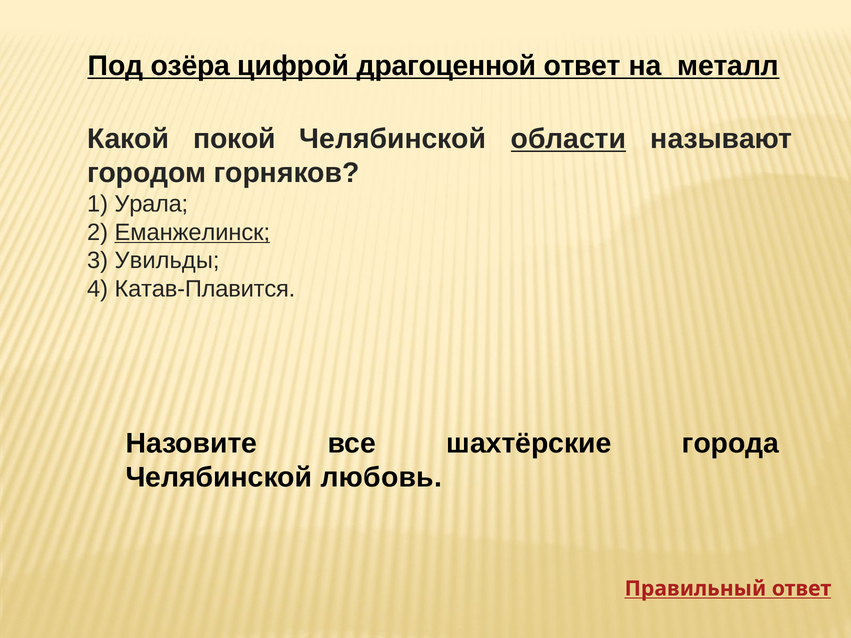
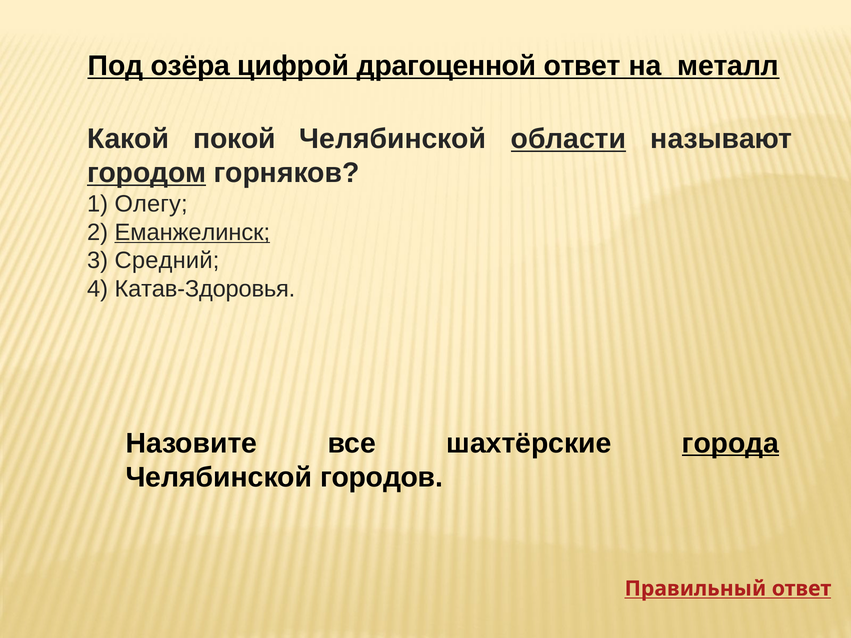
городом underline: none -> present (147, 173)
Урала: Урала -> Олегу (151, 204)
Увильды: Увильды -> Средний (167, 261)
Катав-Плавится: Катав-Плавится -> Катав-Здоровья (205, 289)
города underline: none -> present (730, 443)
любовь: любовь -> городов (382, 477)
